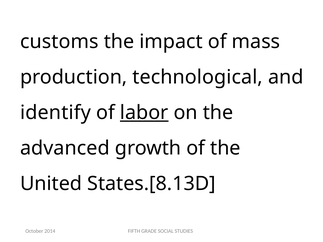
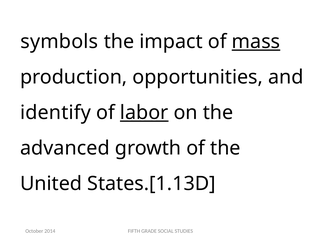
customs: customs -> symbols (59, 42)
mass underline: none -> present (256, 42)
technological: technological -> opportunities (198, 77)
States.[8.13D: States.[8.13D -> States.[1.13D (151, 184)
